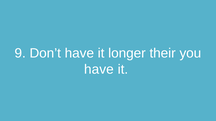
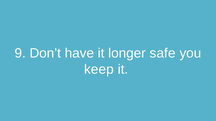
their: their -> safe (163, 53)
have: have -> keep (99, 70)
